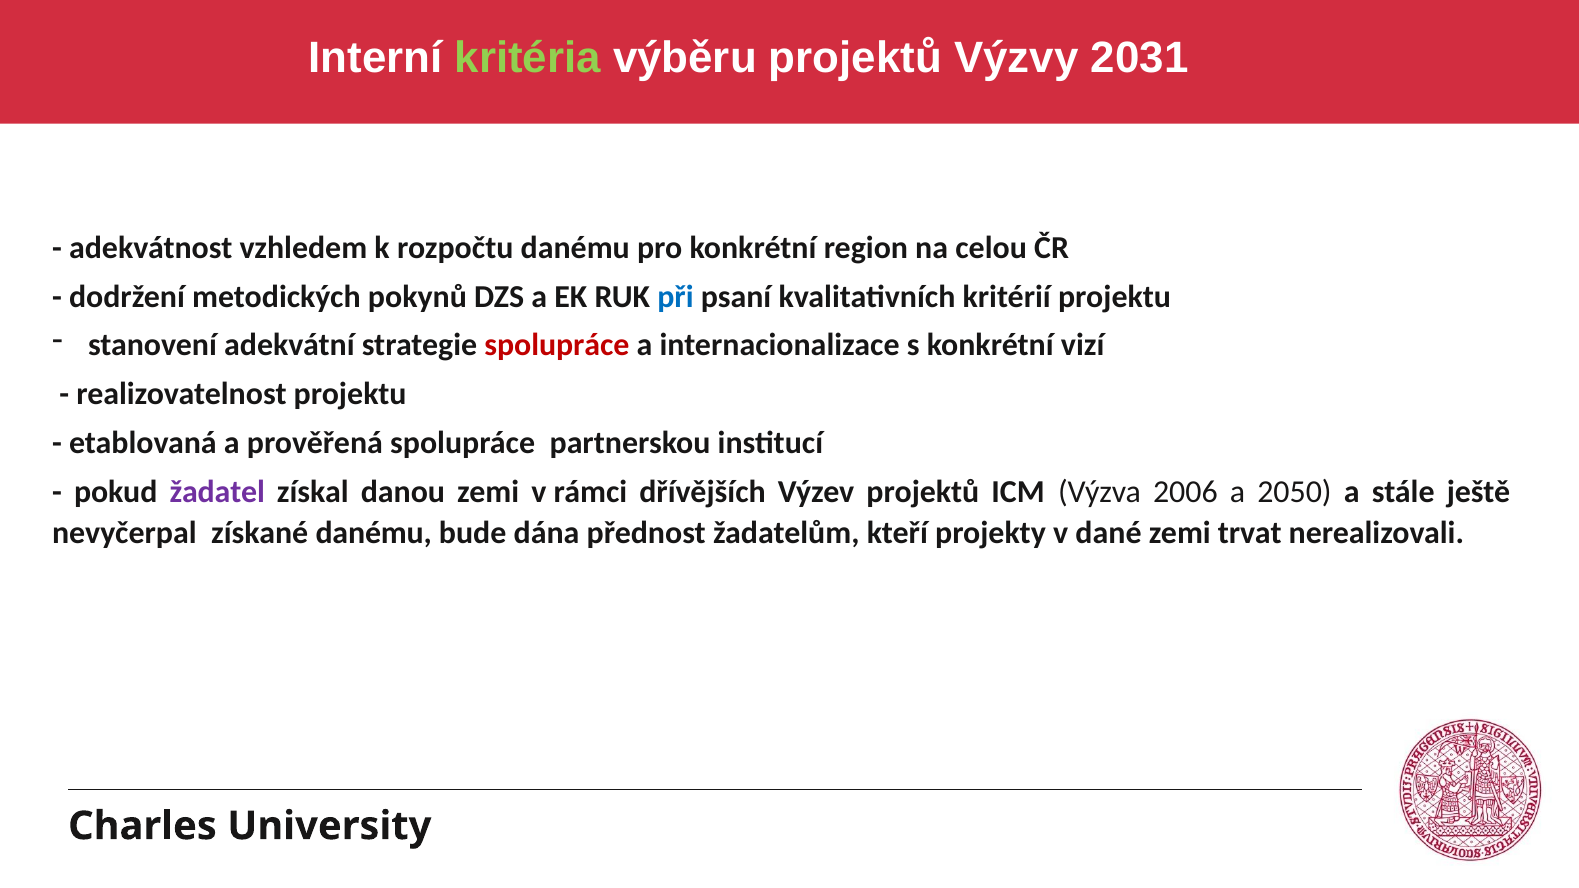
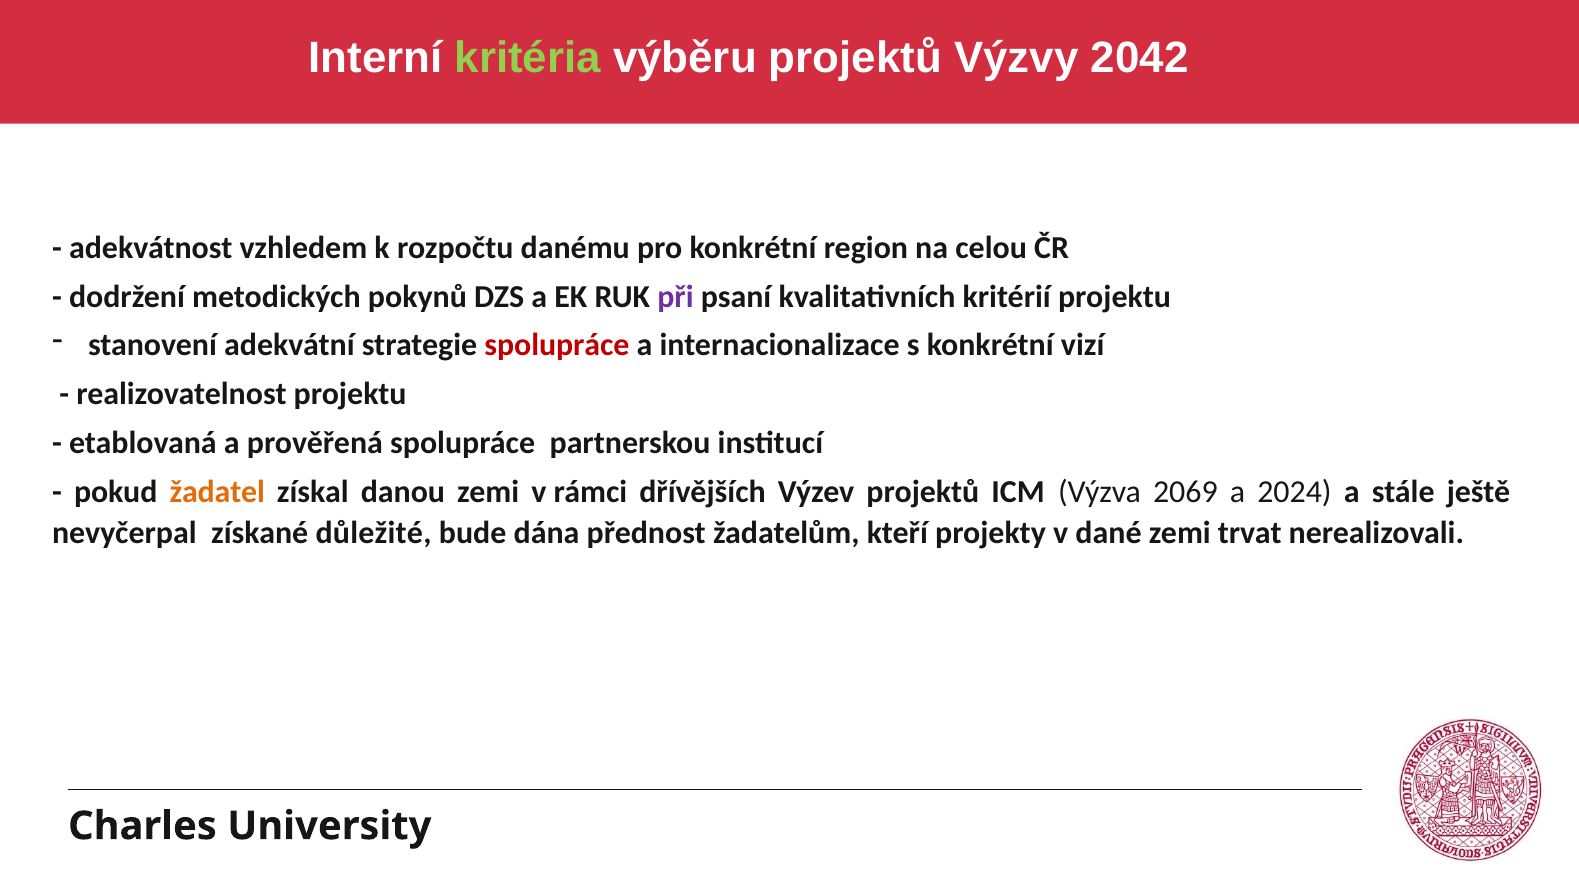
2031: 2031 -> 2042 (1140, 58)
při colour: blue -> purple (675, 297)
žadatel colour: purple -> orange (217, 492)
2006: 2006 -> 2069 (1185, 492)
2050: 2050 -> 2024 (1294, 492)
získané danému: danému -> důležité (374, 533)
